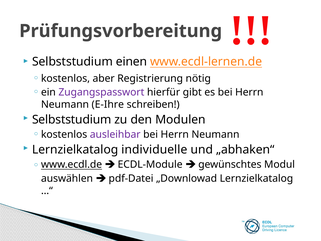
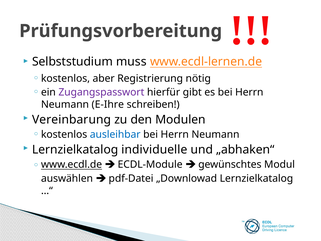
einen: einen -> muss (131, 62)
Selbststudium: Selbststudium -> Vereinbarung (72, 120)
ausleihbar colour: purple -> blue (115, 134)
